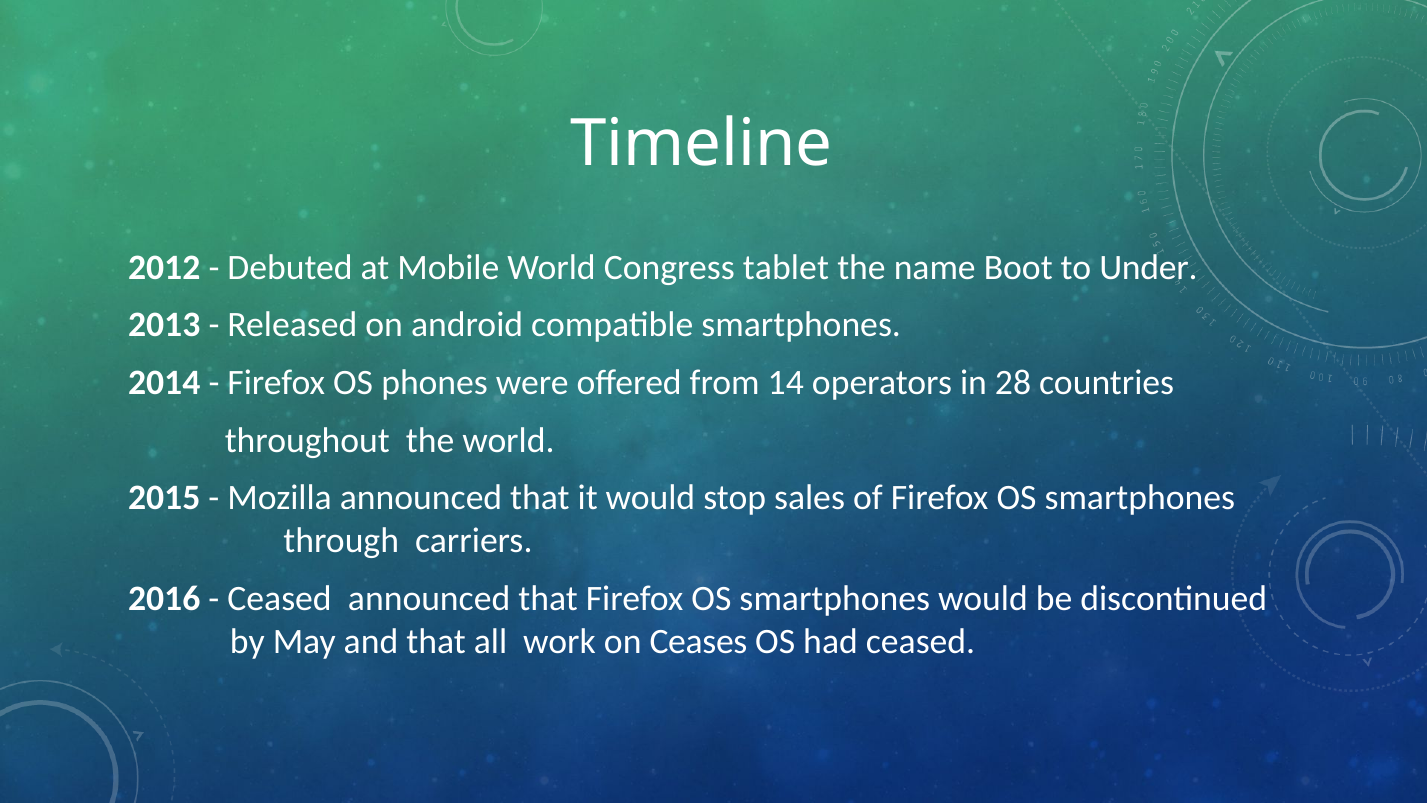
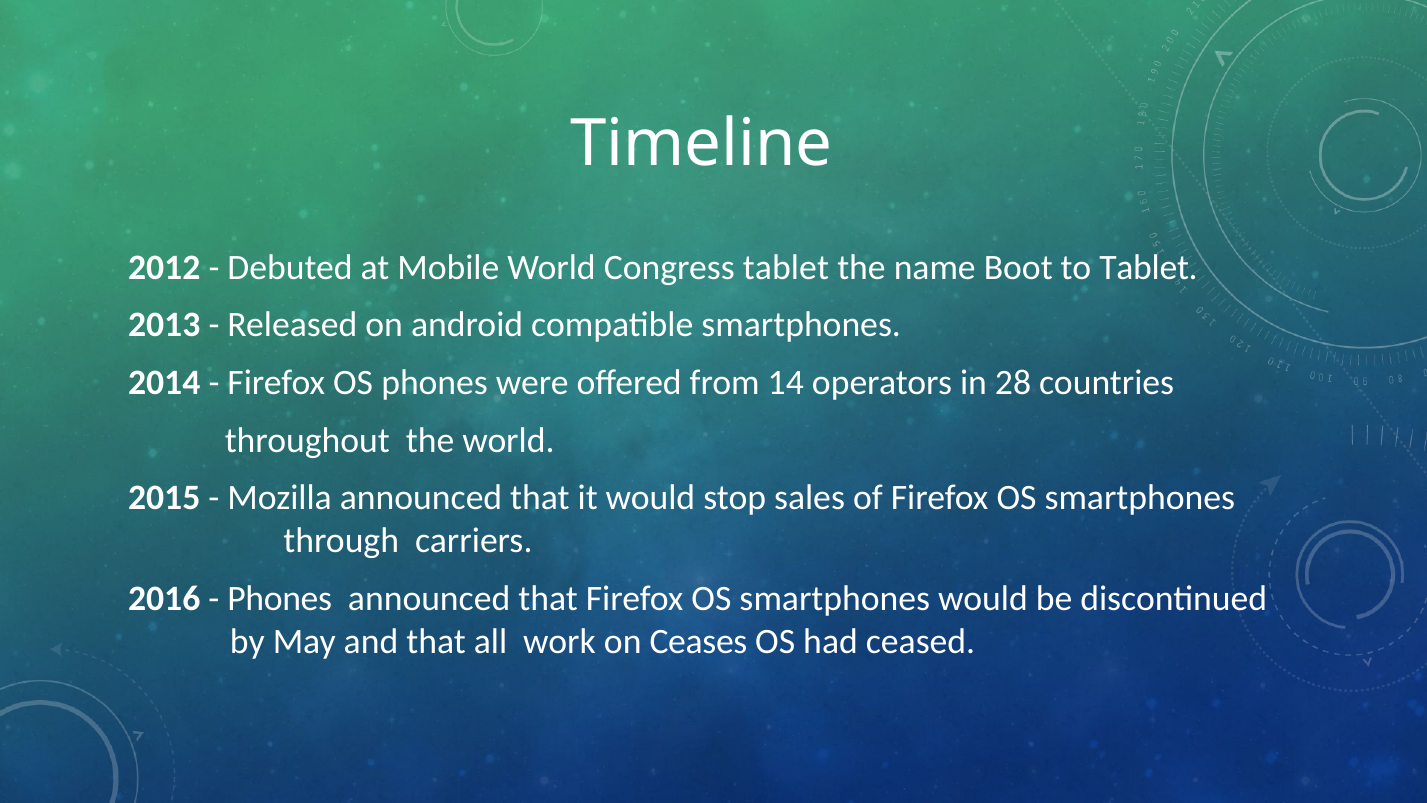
to Under: Under -> Tablet (1148, 267)
Ceased: Ceased -> Phones (280, 598)
